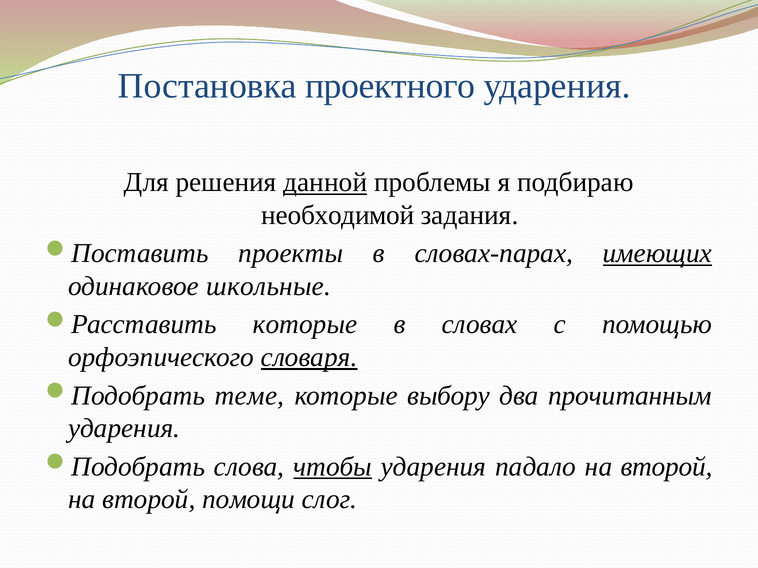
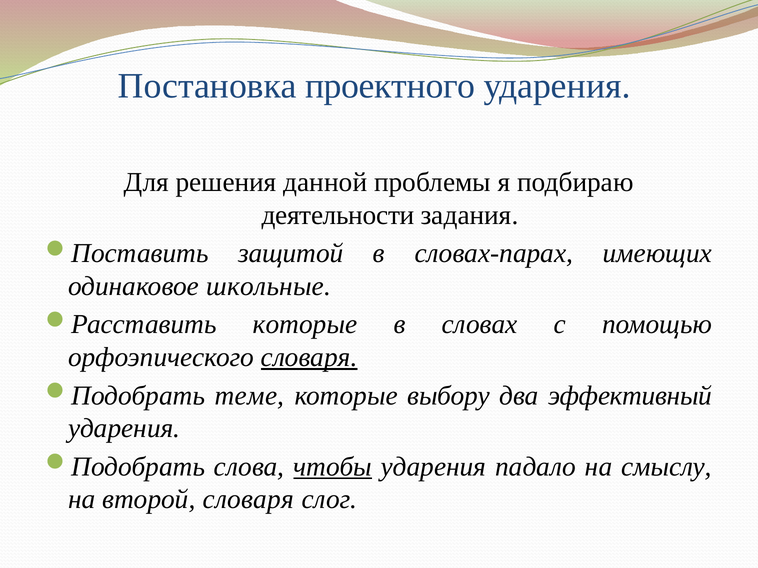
данной underline: present -> none (325, 182)
необходимой: необходимой -> деятельности (338, 215)
проекты: проекты -> защитой (291, 254)
имеющих underline: present -> none (657, 254)
прочитанным: прочитанным -> эффективный (630, 396)
падало на второй: второй -> смыслу (667, 467)
второй помощи: помощи -> словаря (248, 500)
